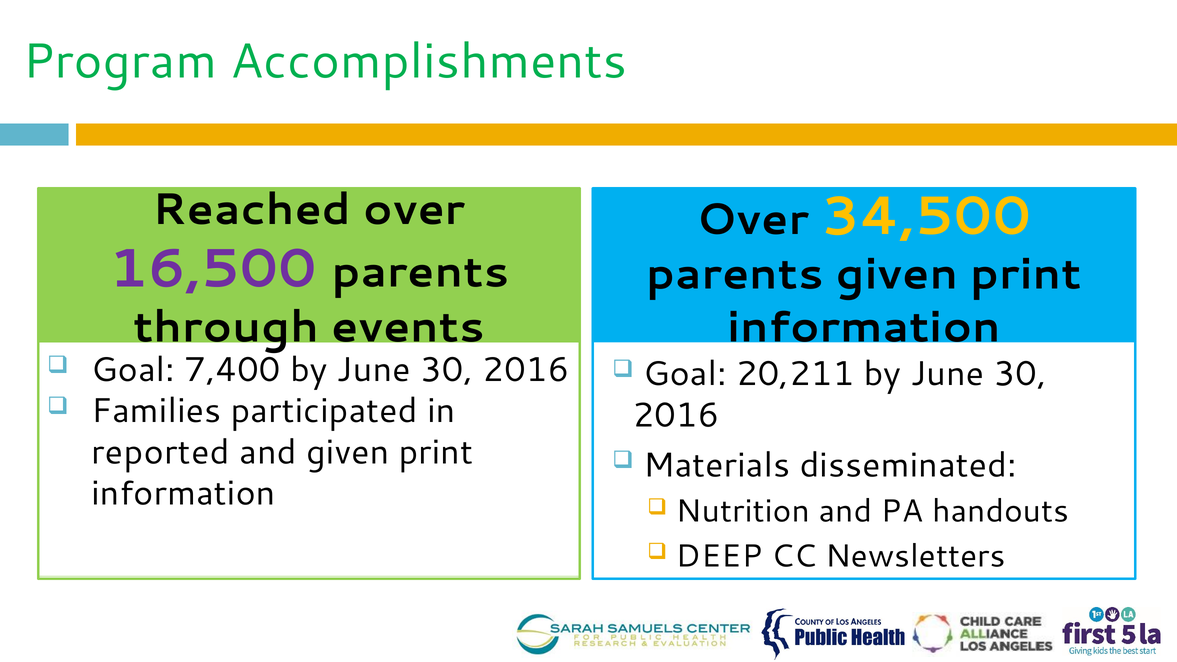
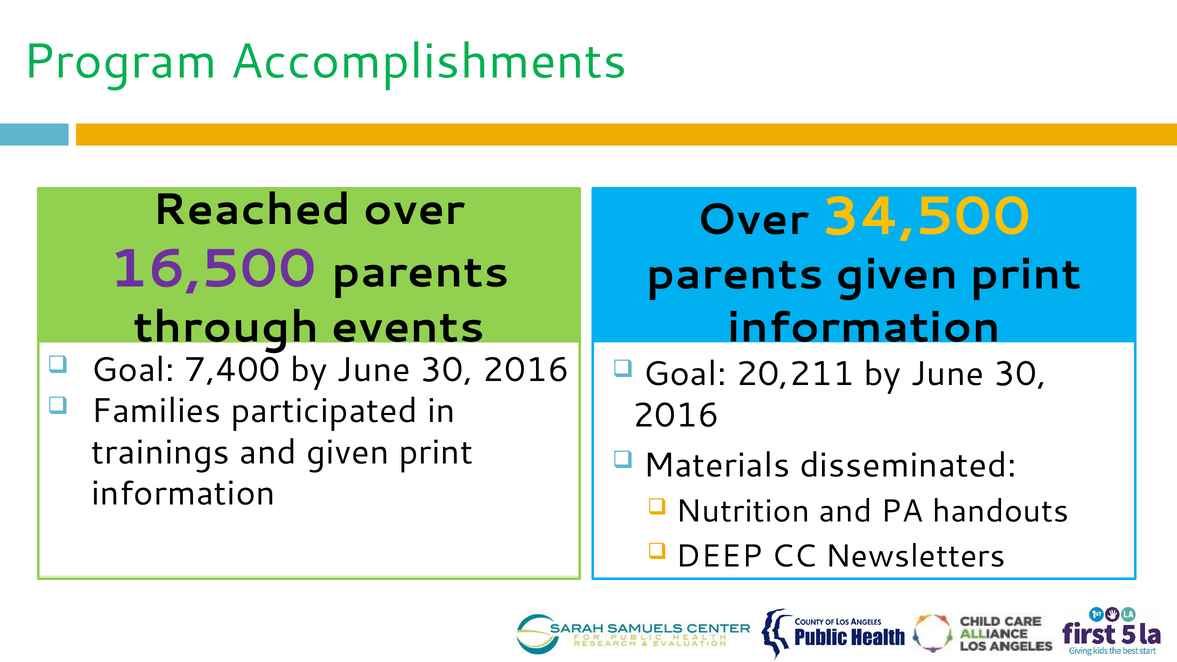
reported: reported -> trainings (161, 452)
